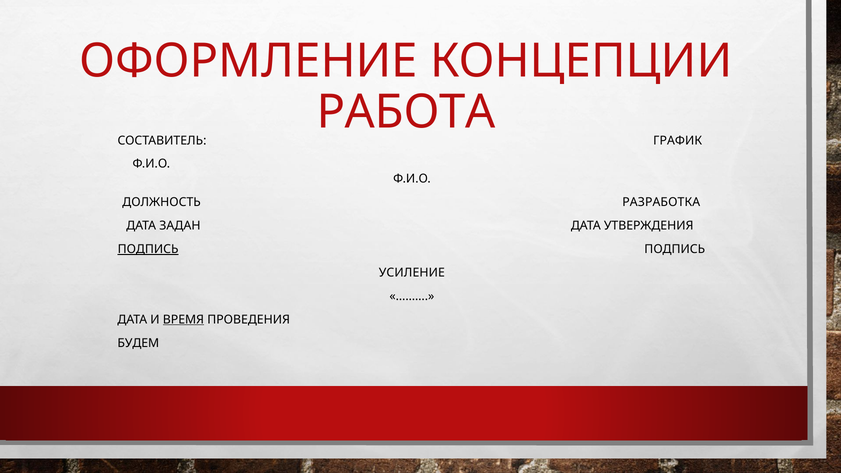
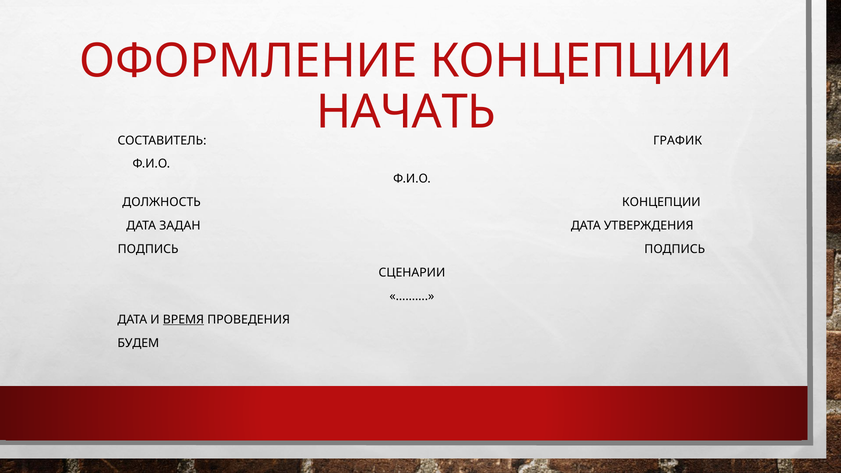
РАБОТА: РАБОТА -> НАЧАТЬ (406, 112)
ДОЛЖНОСТЬ РАЗРАБОТКА: РАЗРАБОТКА -> КОНЦЕПЦИИ (661, 202)
ПОДПИСЬ underline: present -> none (148, 249)
УСИЛЕНИЕ: УСИЛЕНИЕ -> СЦЕНАРИИ (412, 273)
